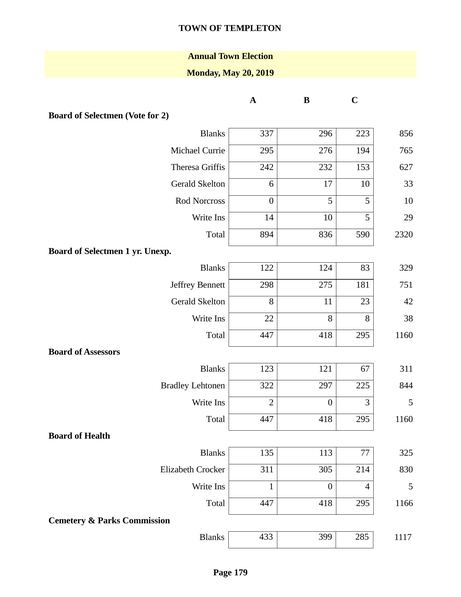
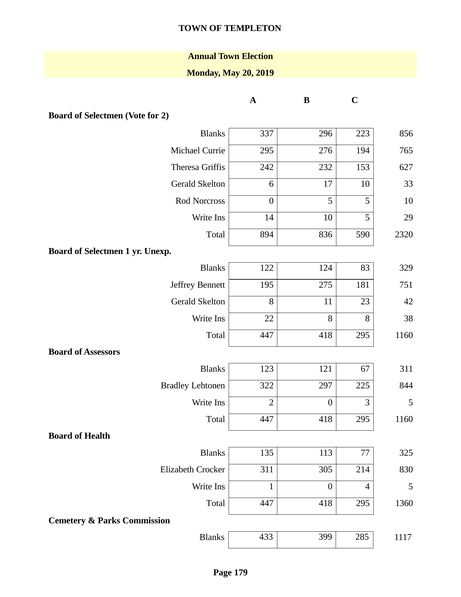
298: 298 -> 195 (267, 285)
1166: 1166 -> 1360 (404, 503)
